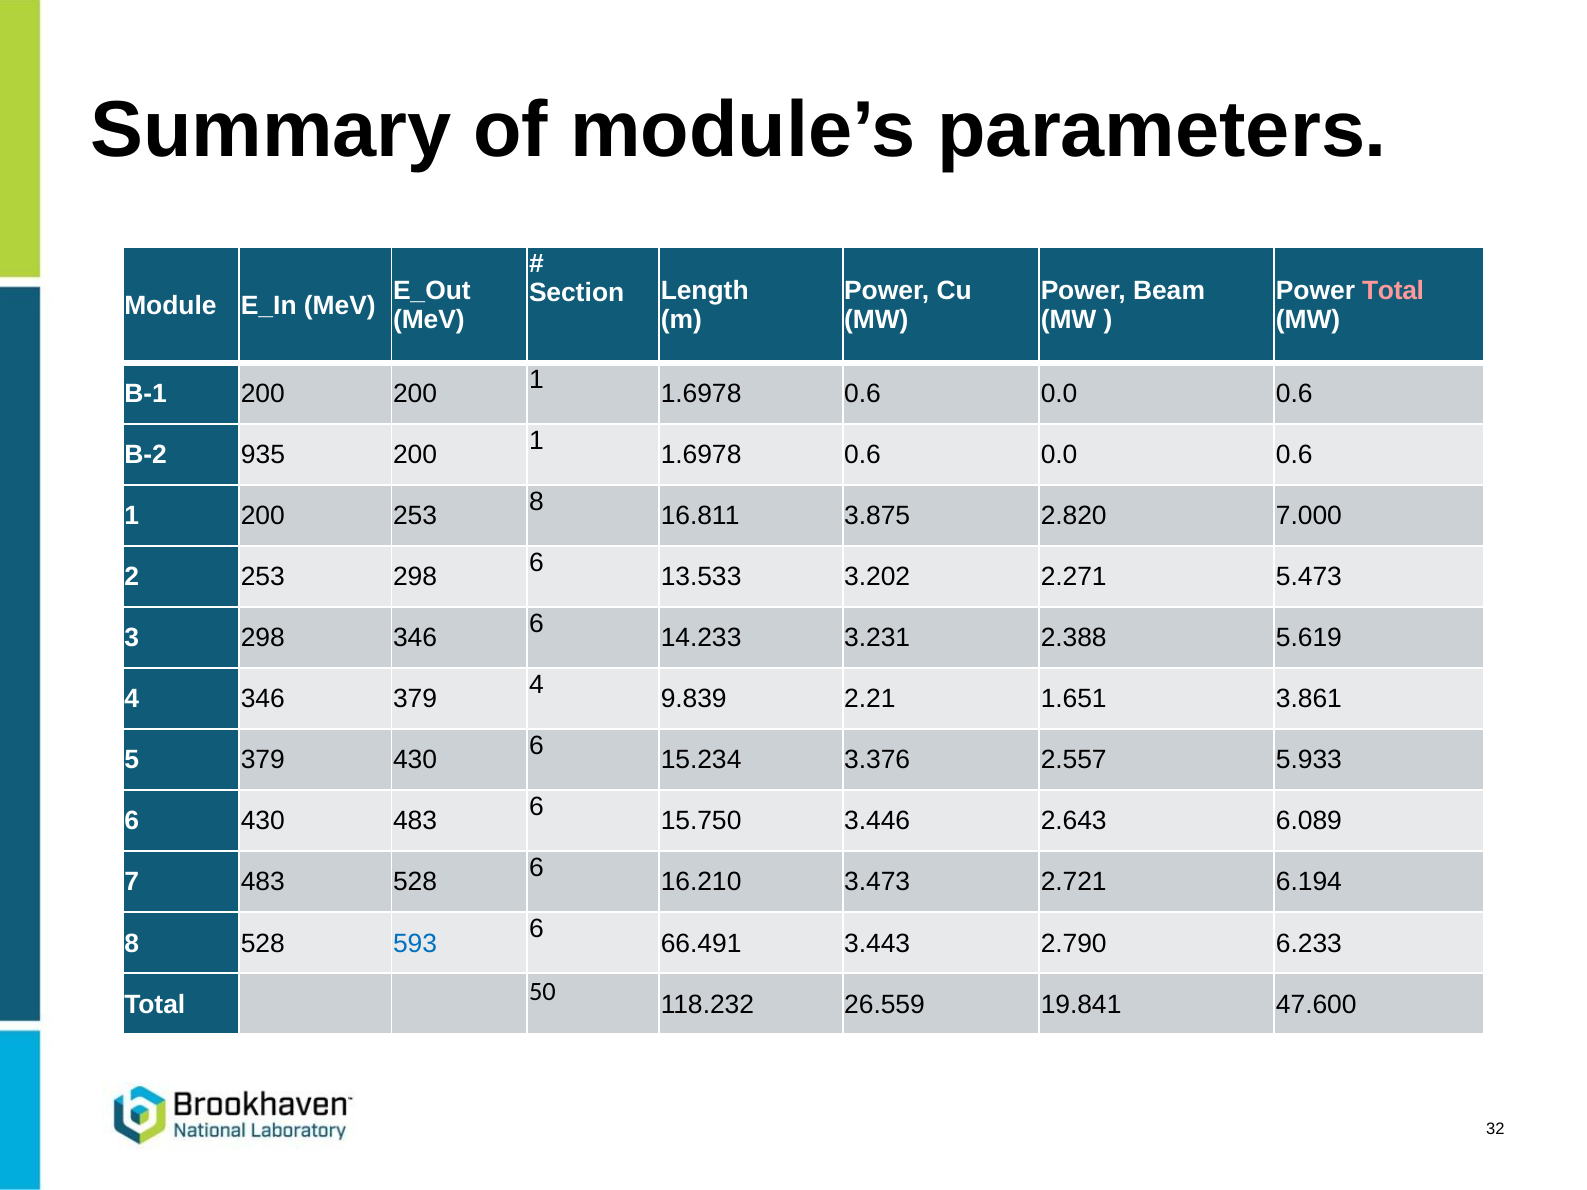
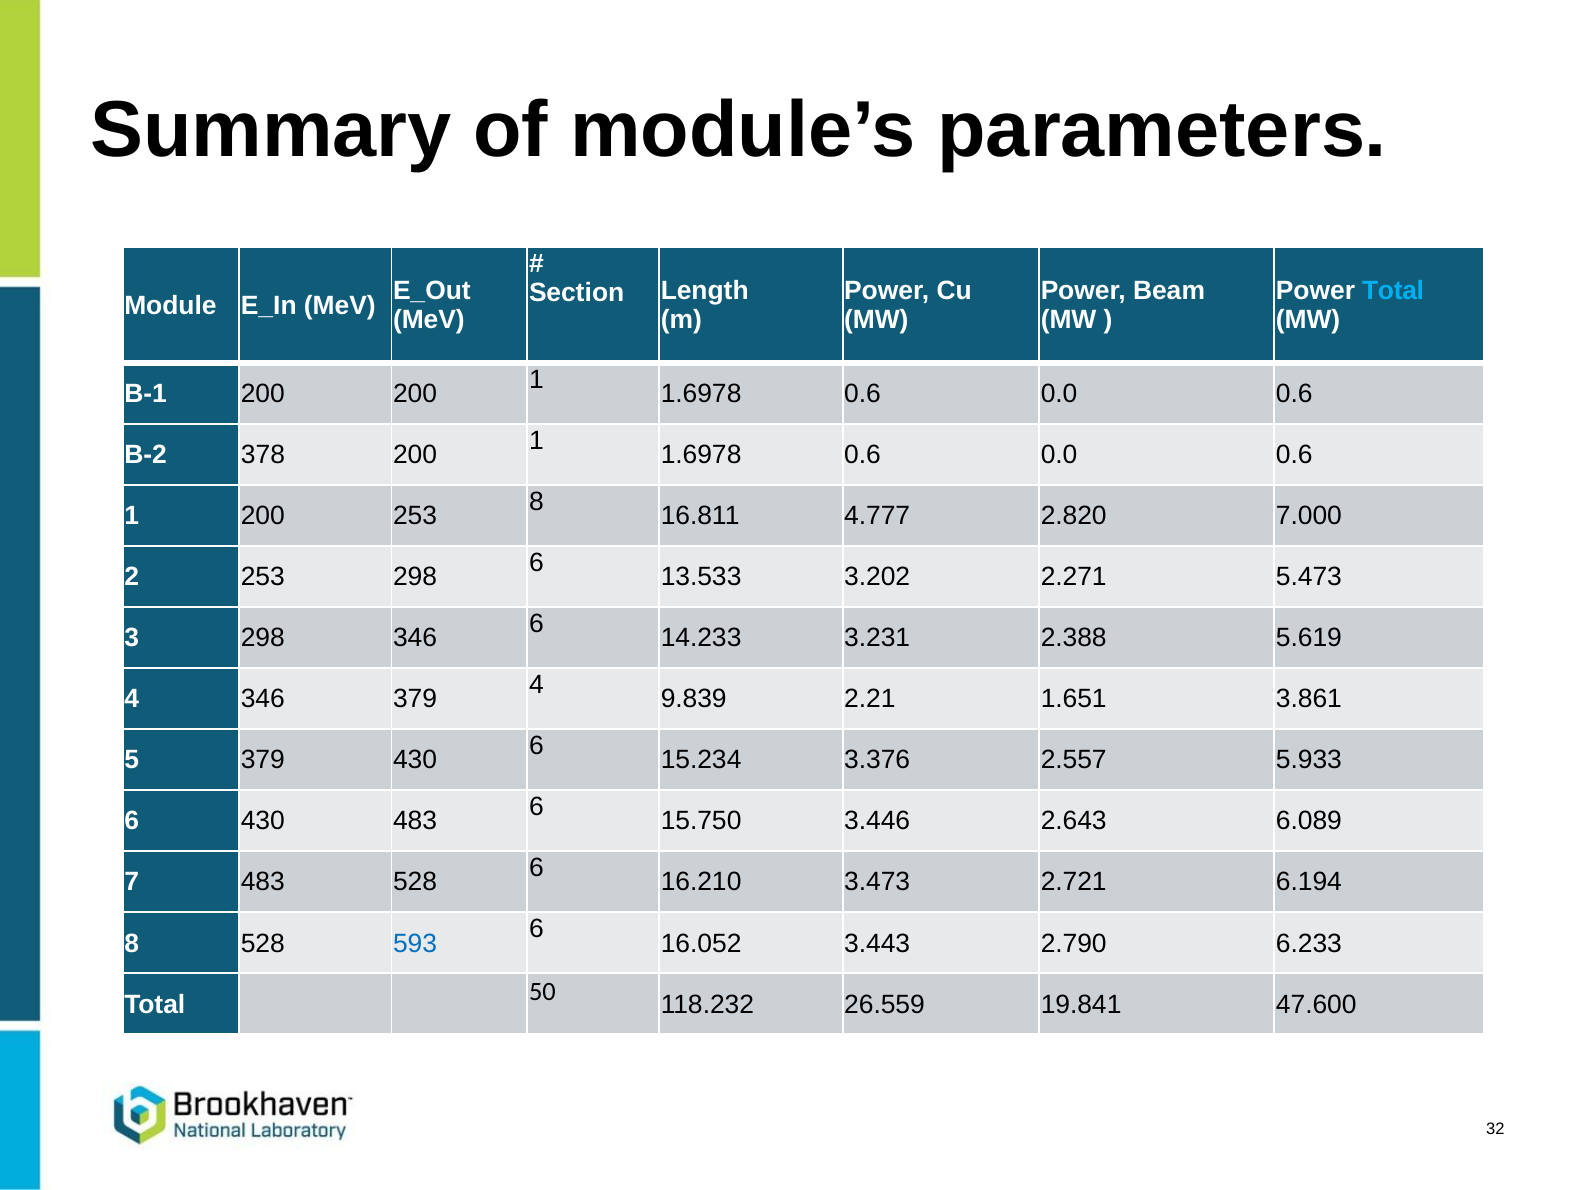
Total colour: pink -> light blue (1393, 291)
935: 935 -> 378 (263, 455)
3.875: 3.875 -> 4.777 (877, 516)
66.491: 66.491 -> 16.052 (701, 943)
